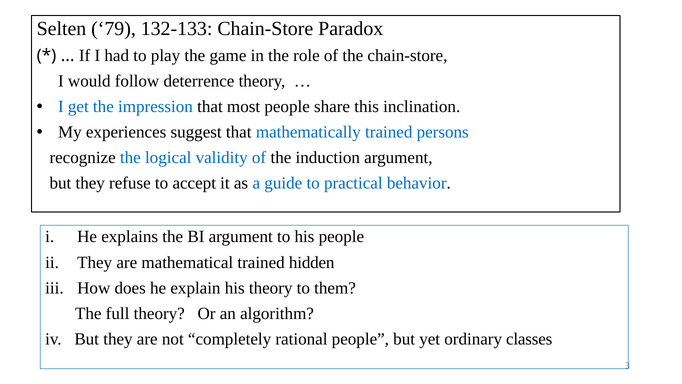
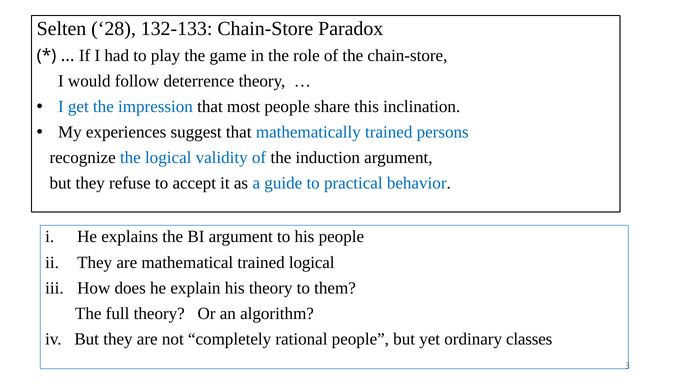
79: 79 -> 28 (114, 28)
trained hidden: hidden -> logical (312, 262)
